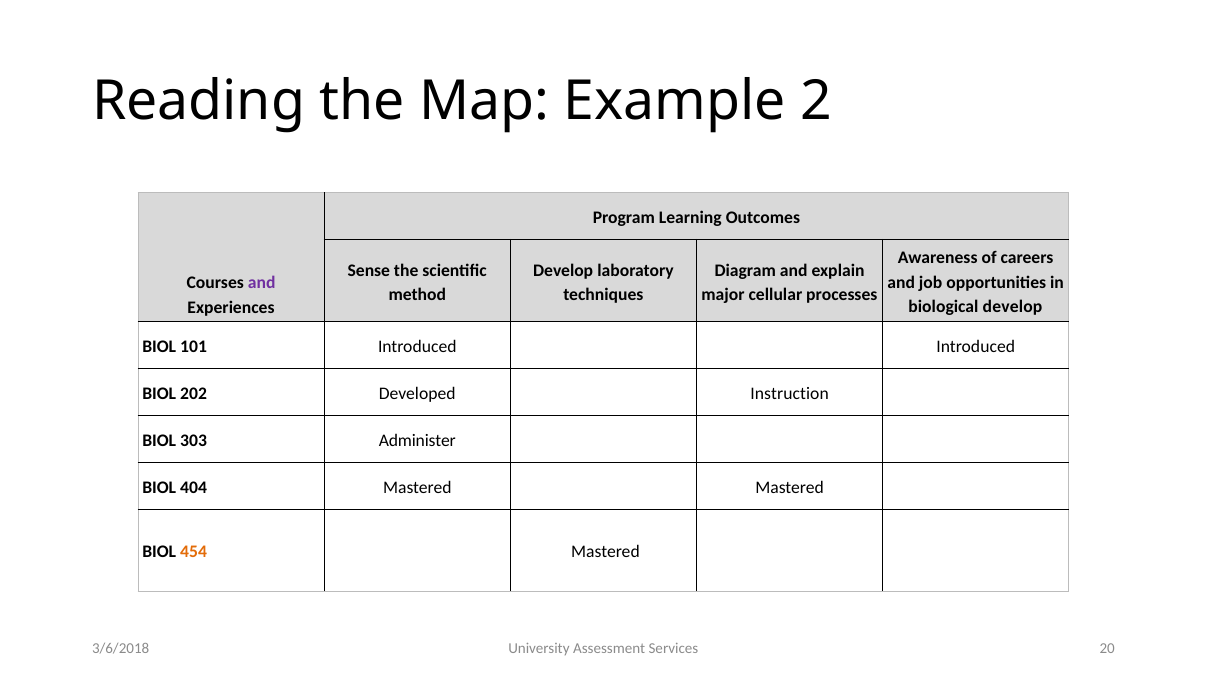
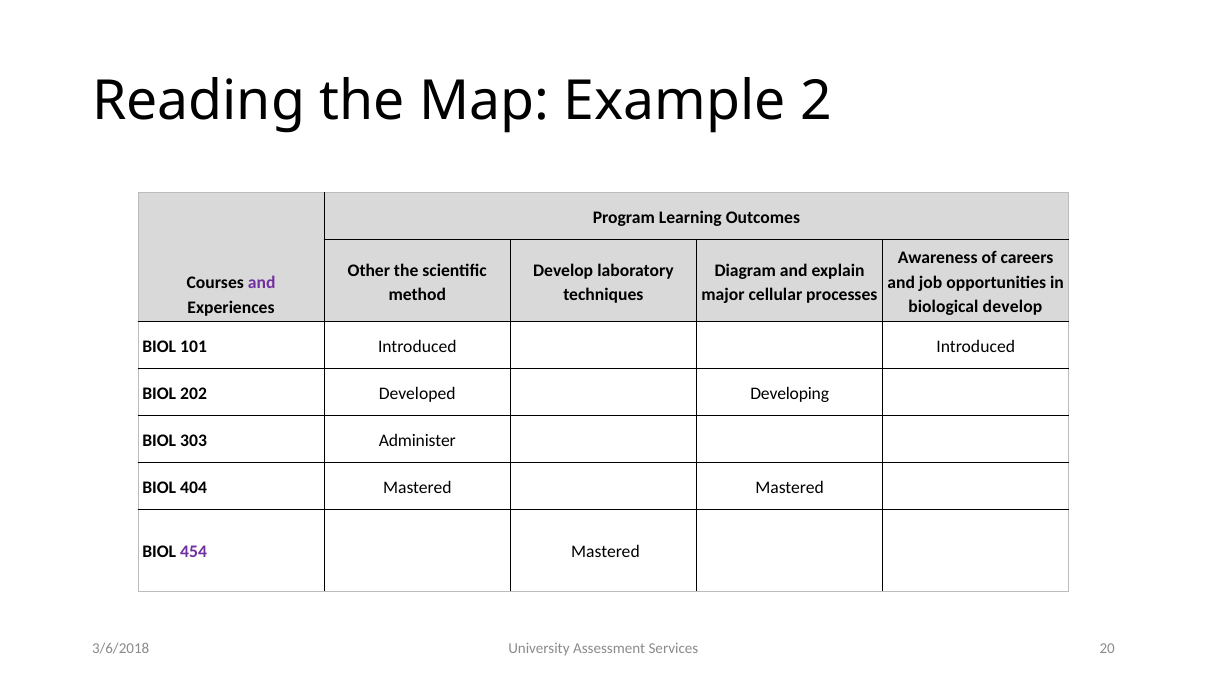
Sense: Sense -> Other (369, 270)
Instruction: Instruction -> Developing (790, 394)
454 colour: orange -> purple (194, 552)
